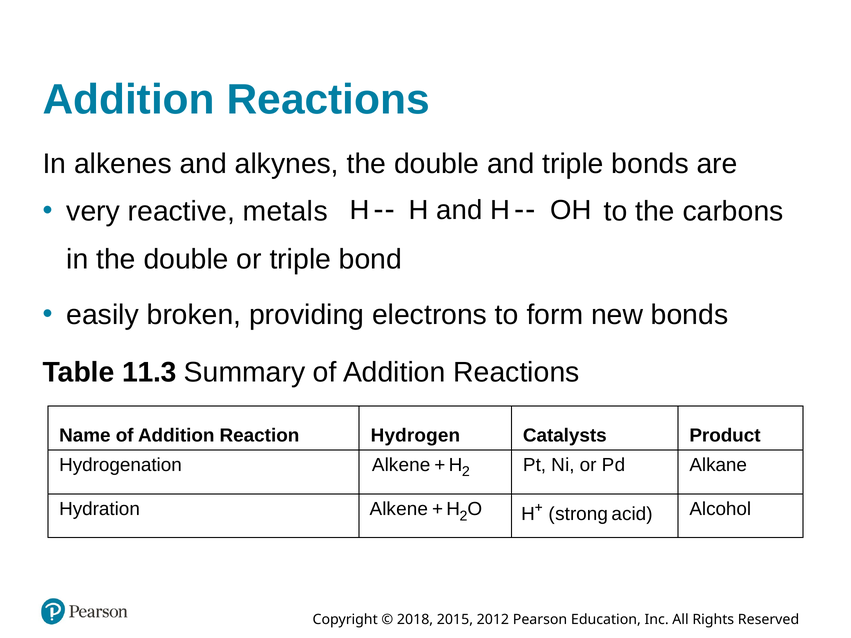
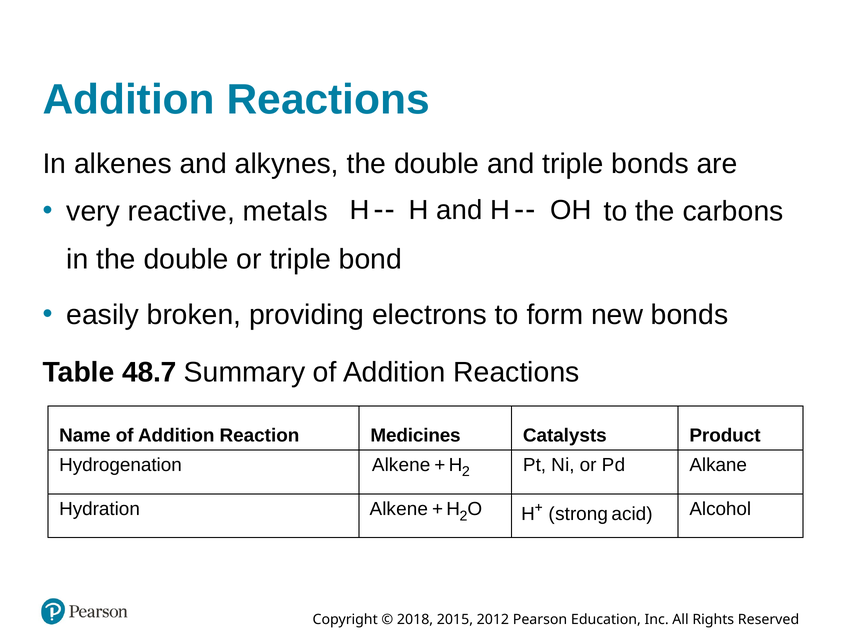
11.3: 11.3 -> 48.7 (149, 373)
Hydrogen: Hydrogen -> Medicines (416, 436)
